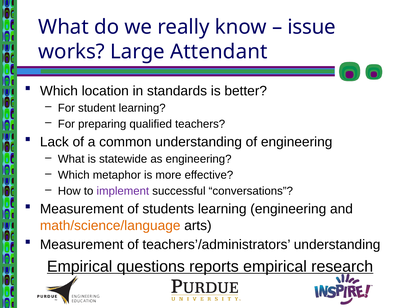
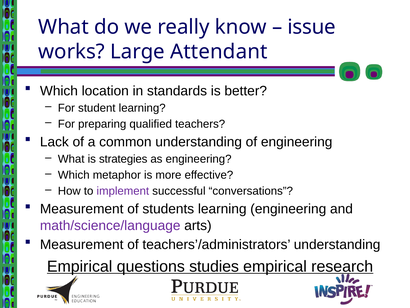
statewide: statewide -> strategies (123, 159)
math/science/language colour: orange -> purple (110, 225)
reports: reports -> studies (214, 266)
